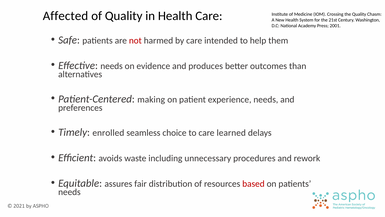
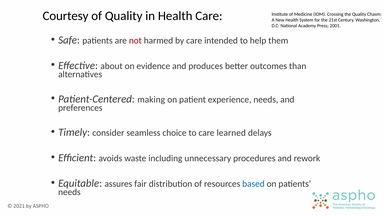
Affected: Affected -> Courtesy (66, 16)
Effective needs: needs -> about (112, 66)
enrolled: enrolled -> consider (108, 133)
based colour: red -> blue (253, 184)
